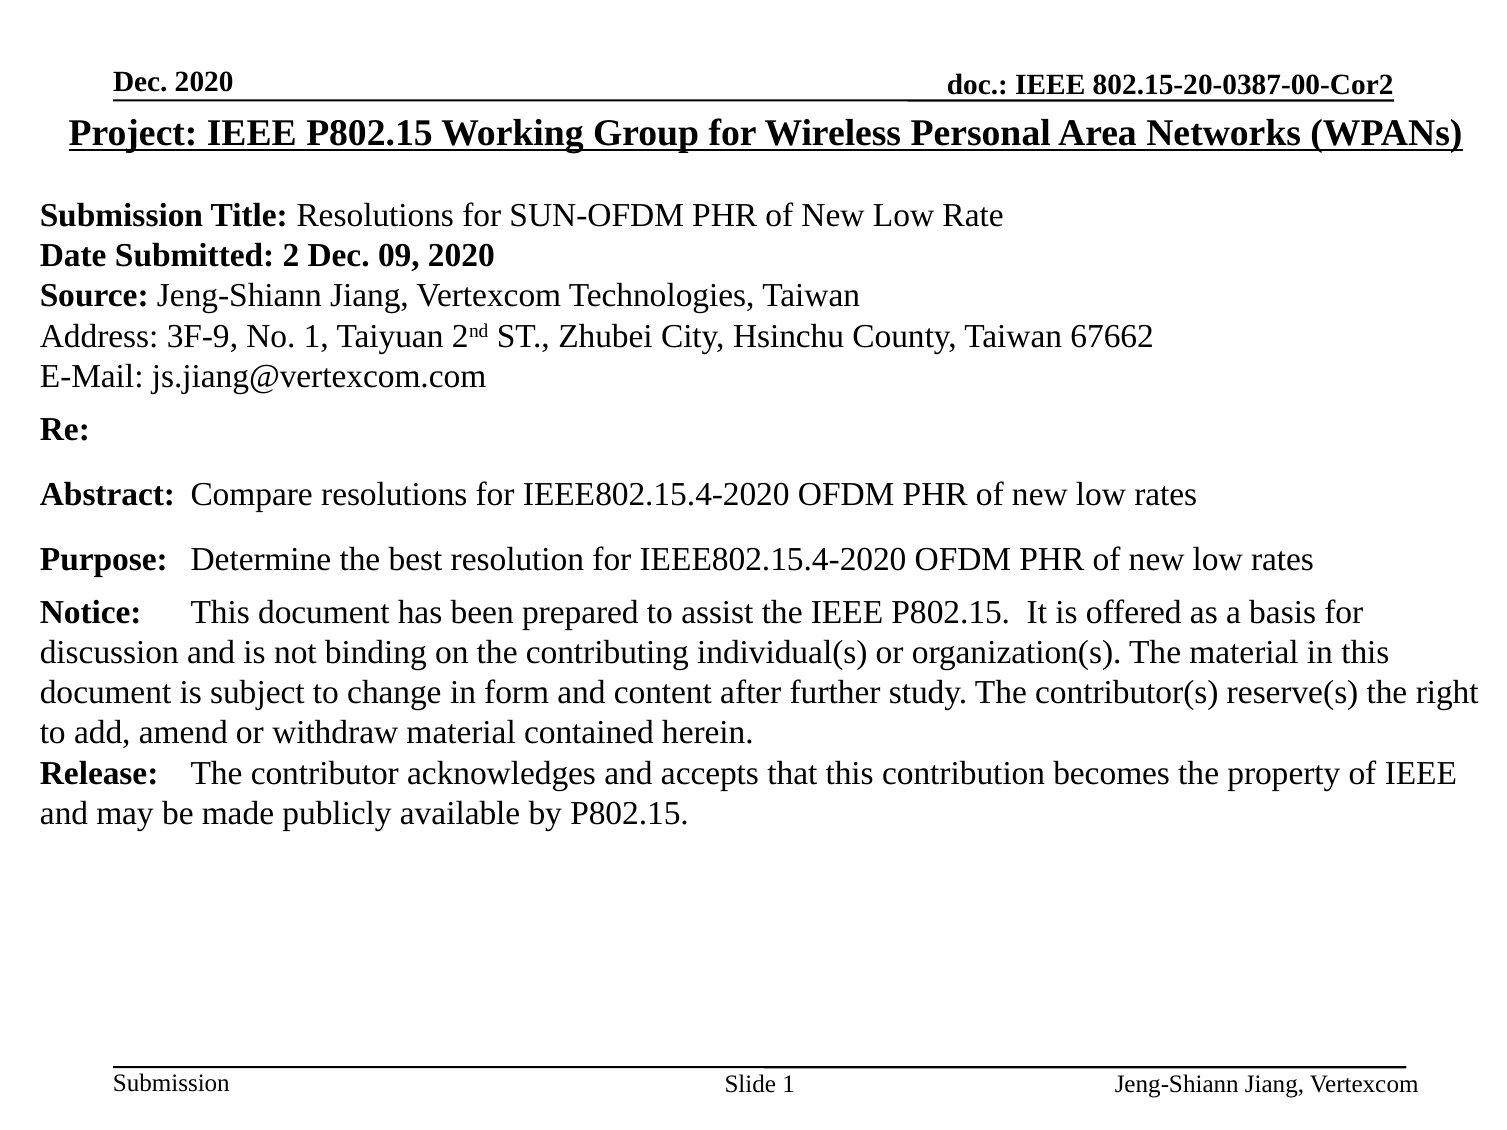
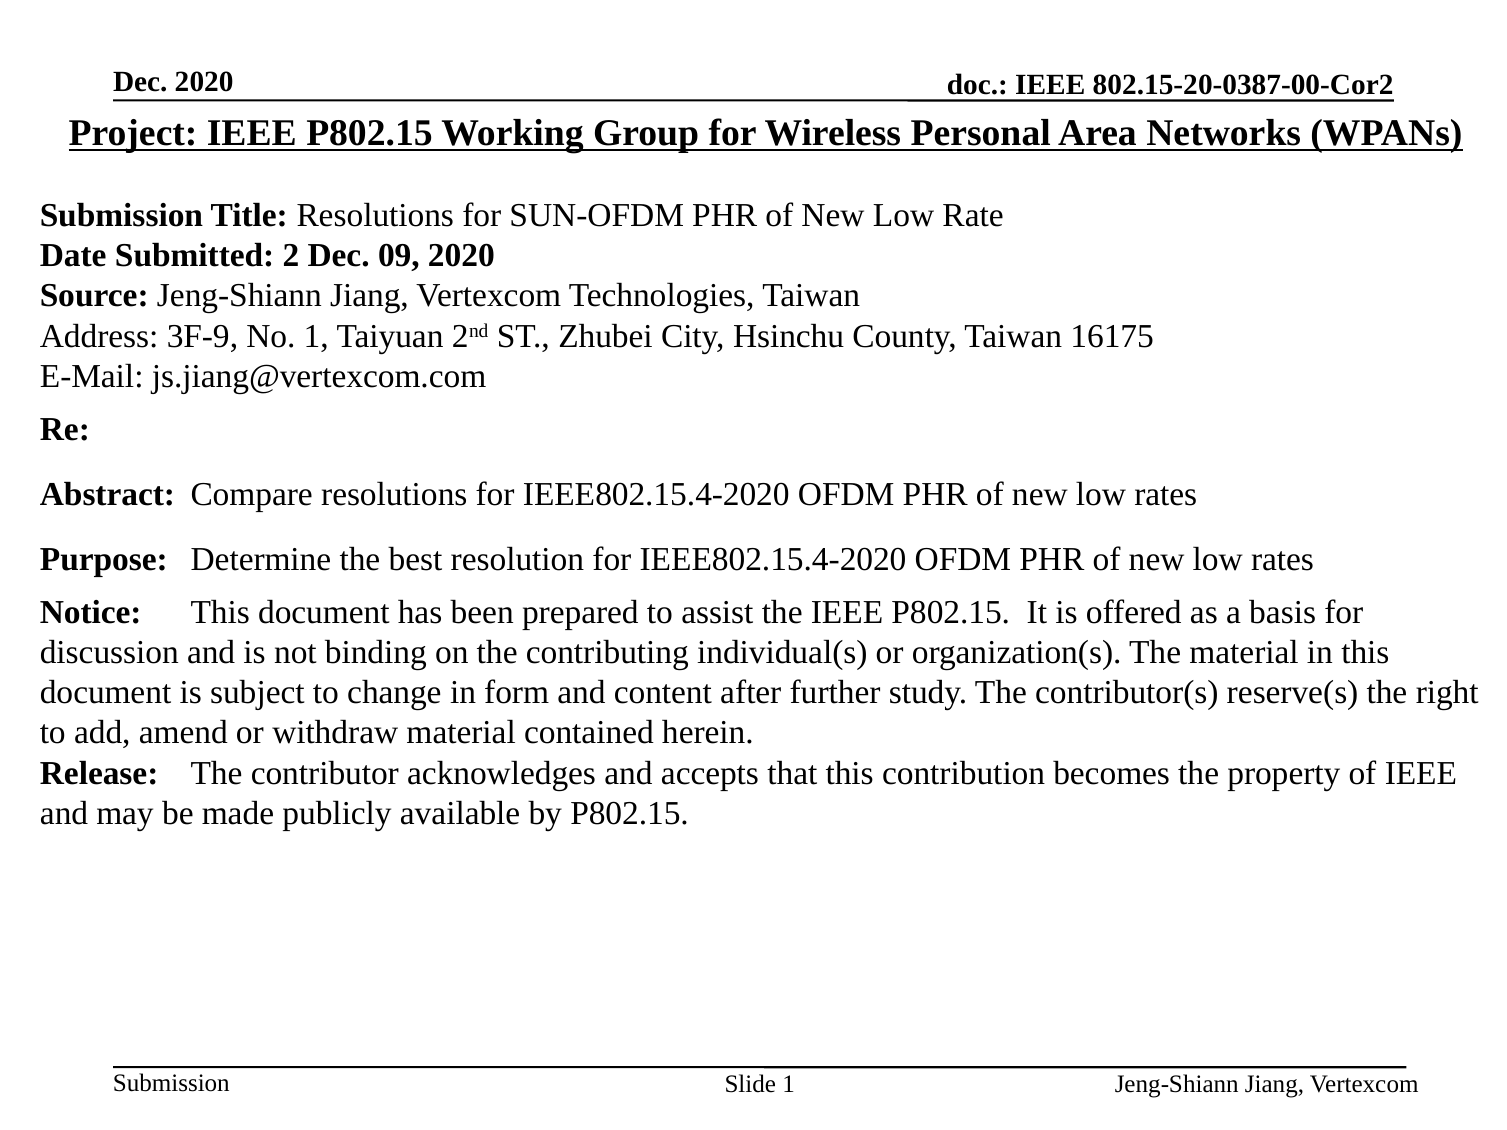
67662: 67662 -> 16175 (1112, 336)
